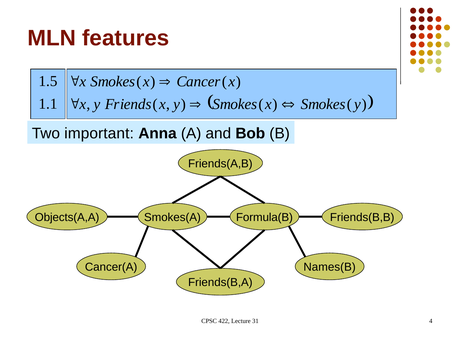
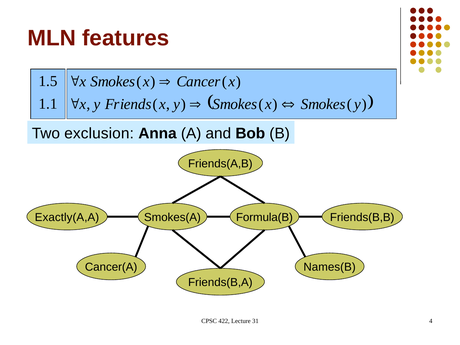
important: important -> exclusion (99, 133)
Objects(A,A: Objects(A,A -> Exactly(A,A (67, 217)
